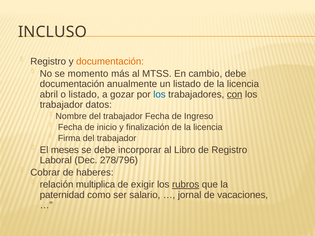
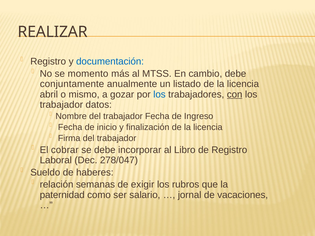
INCLUSO: INCLUSO -> REALIZAR (53, 32)
documentación colour: orange -> blue (110, 62)
documentación: documentación -> conjuntamente (72, 84)
o listado: listado -> mismo (84, 95)
meses: meses -> cobrar (65, 150)
278/796: 278/796 -> 278/047 (119, 160)
Cobrar: Cobrar -> Sueldo (45, 173)
multiplica: multiplica -> semanas (95, 185)
rubros underline: present -> none (186, 185)
